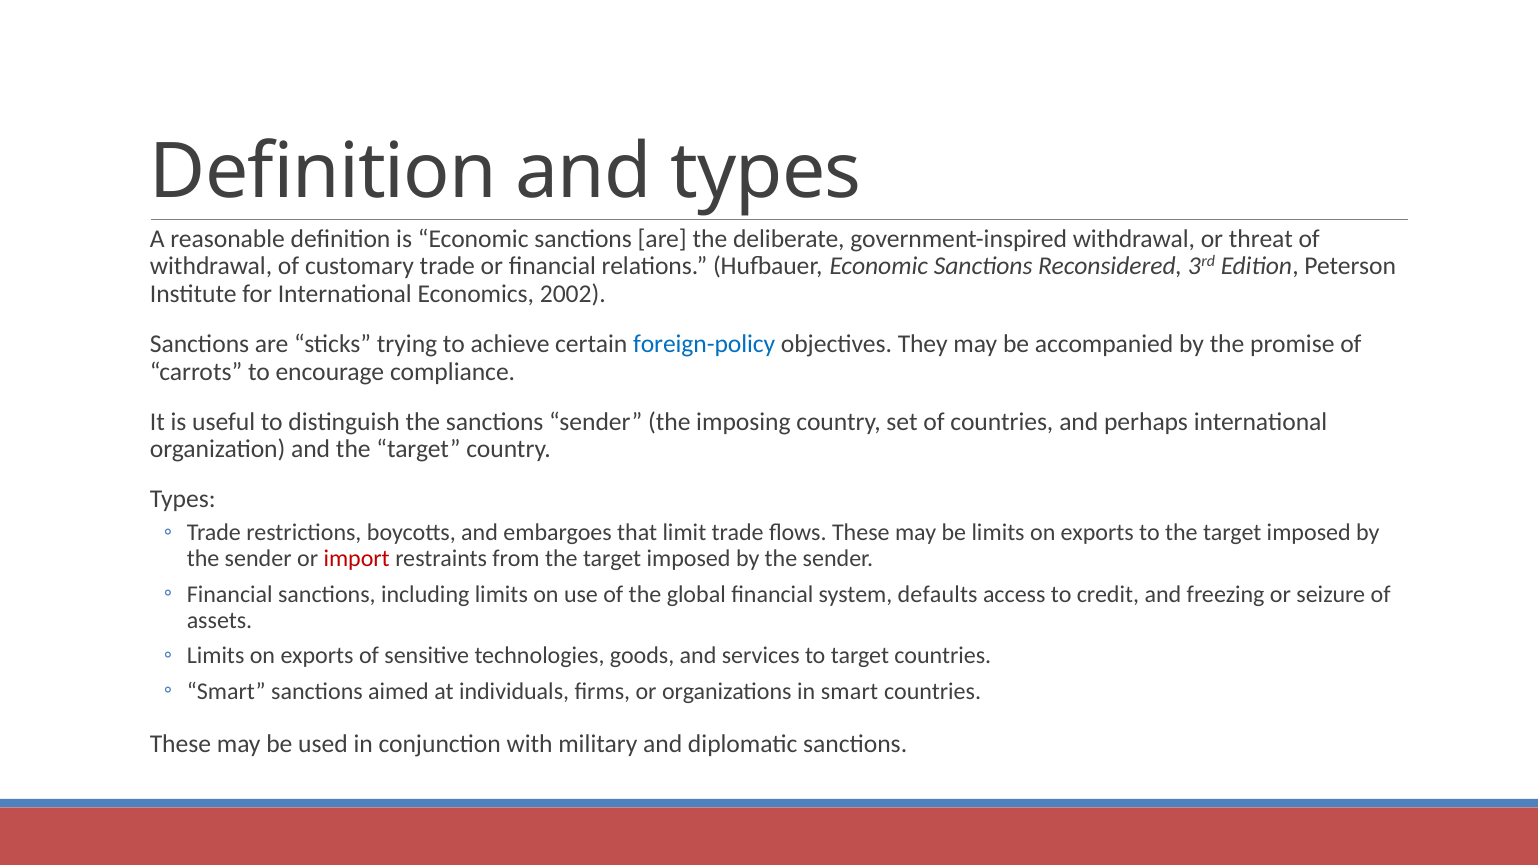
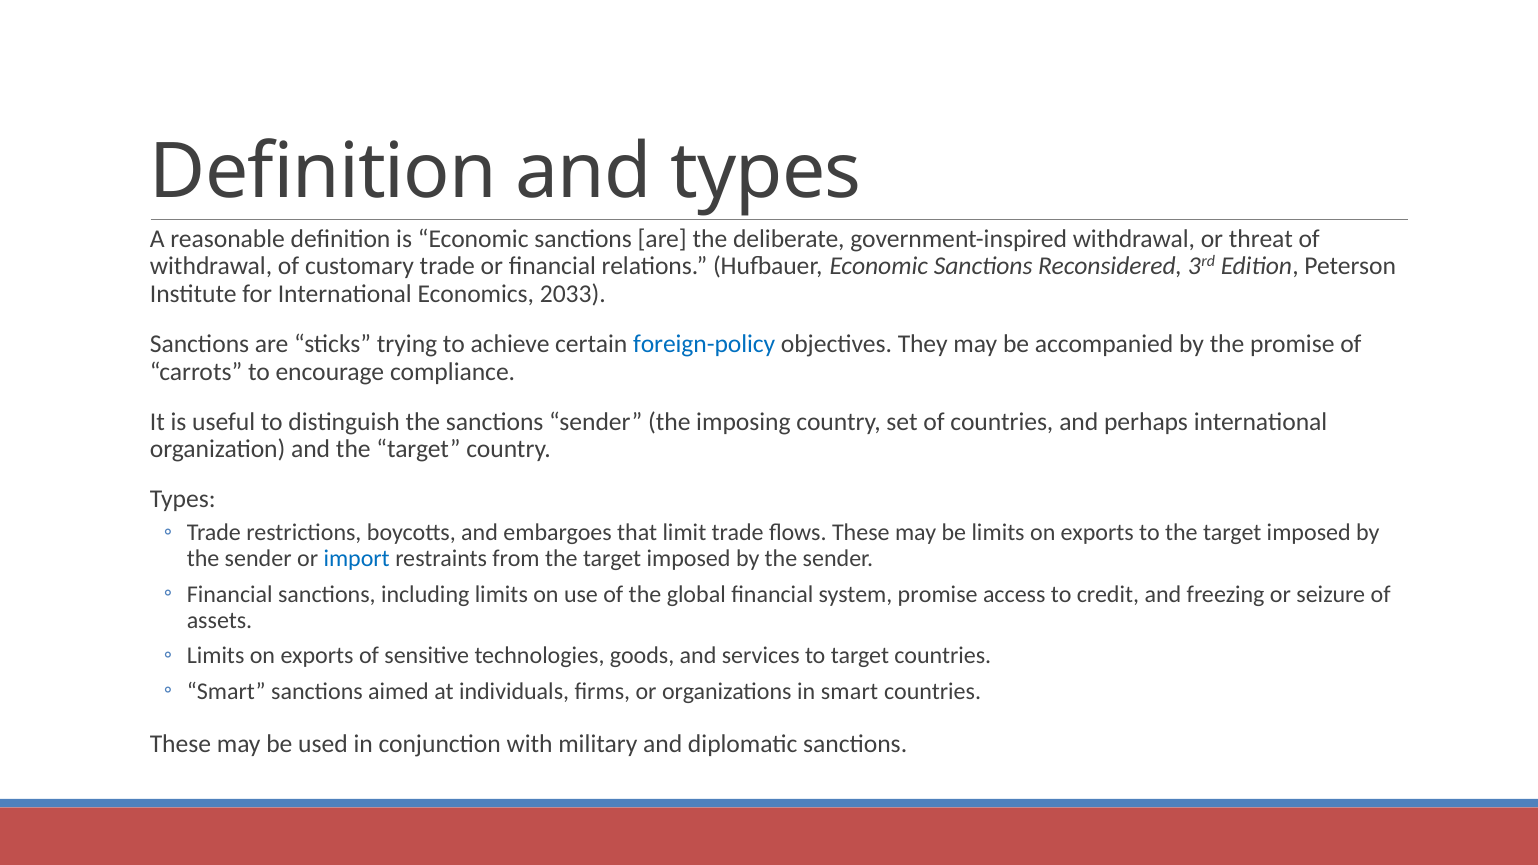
2002: 2002 -> 2033 (573, 294)
import colour: red -> blue (357, 559)
system defaults: defaults -> promise (938, 594)
